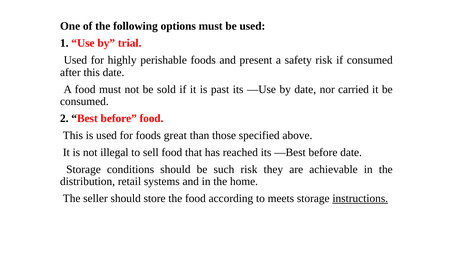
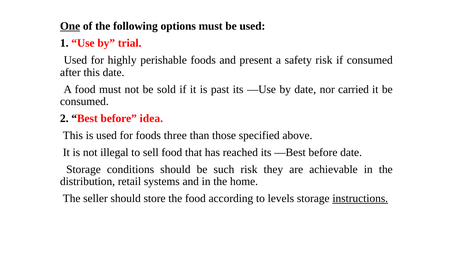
One underline: none -> present (70, 26)
before food: food -> idea (151, 118)
great: great -> three (175, 135)
meets: meets -> levels (281, 198)
